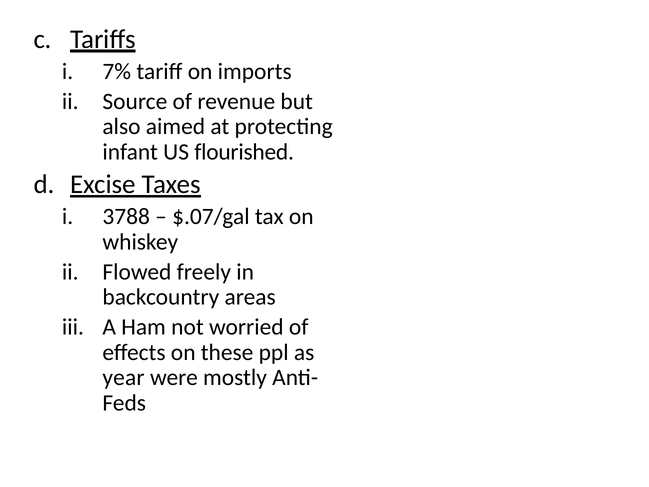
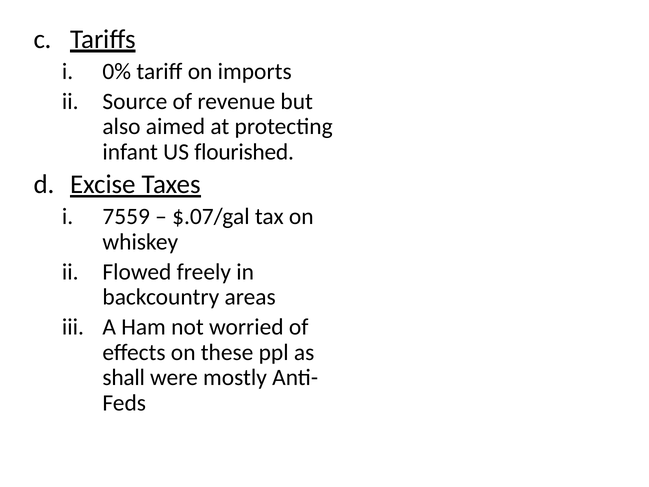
7%: 7% -> 0% (117, 71)
3788: 3788 -> 7559 (126, 216)
year: year -> shall (124, 378)
